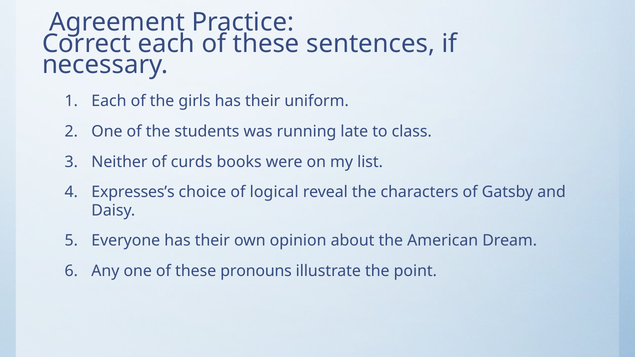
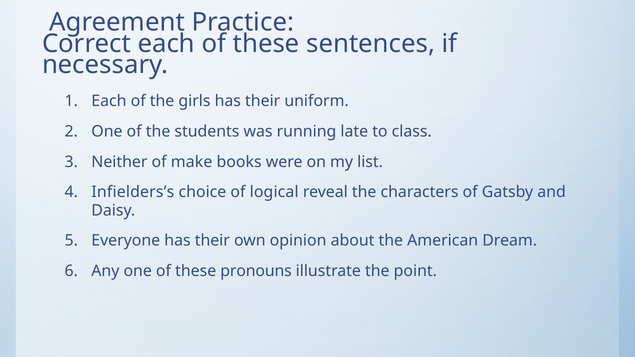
curds: curds -> make (192, 162)
Expresses’s: Expresses’s -> Infielders’s (133, 192)
